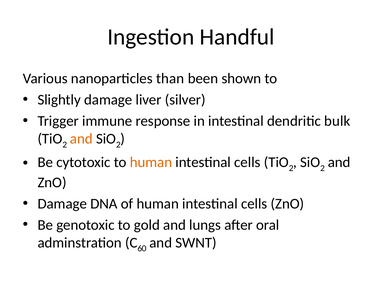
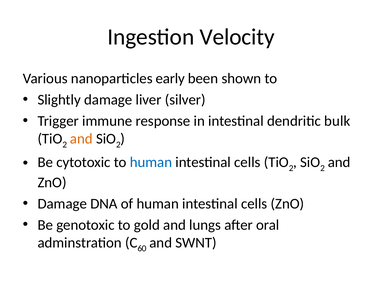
Handful: Handful -> Velocity (237, 37)
than: than -> early (170, 79)
human colour: orange -> blue (151, 163)
